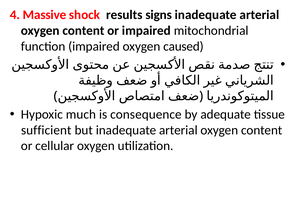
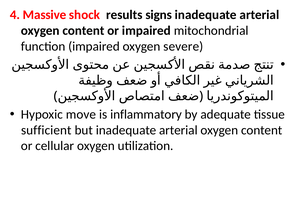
caused: caused -> severe (183, 46)
much: much -> move (81, 115)
consequence: consequence -> inflammatory (146, 115)
